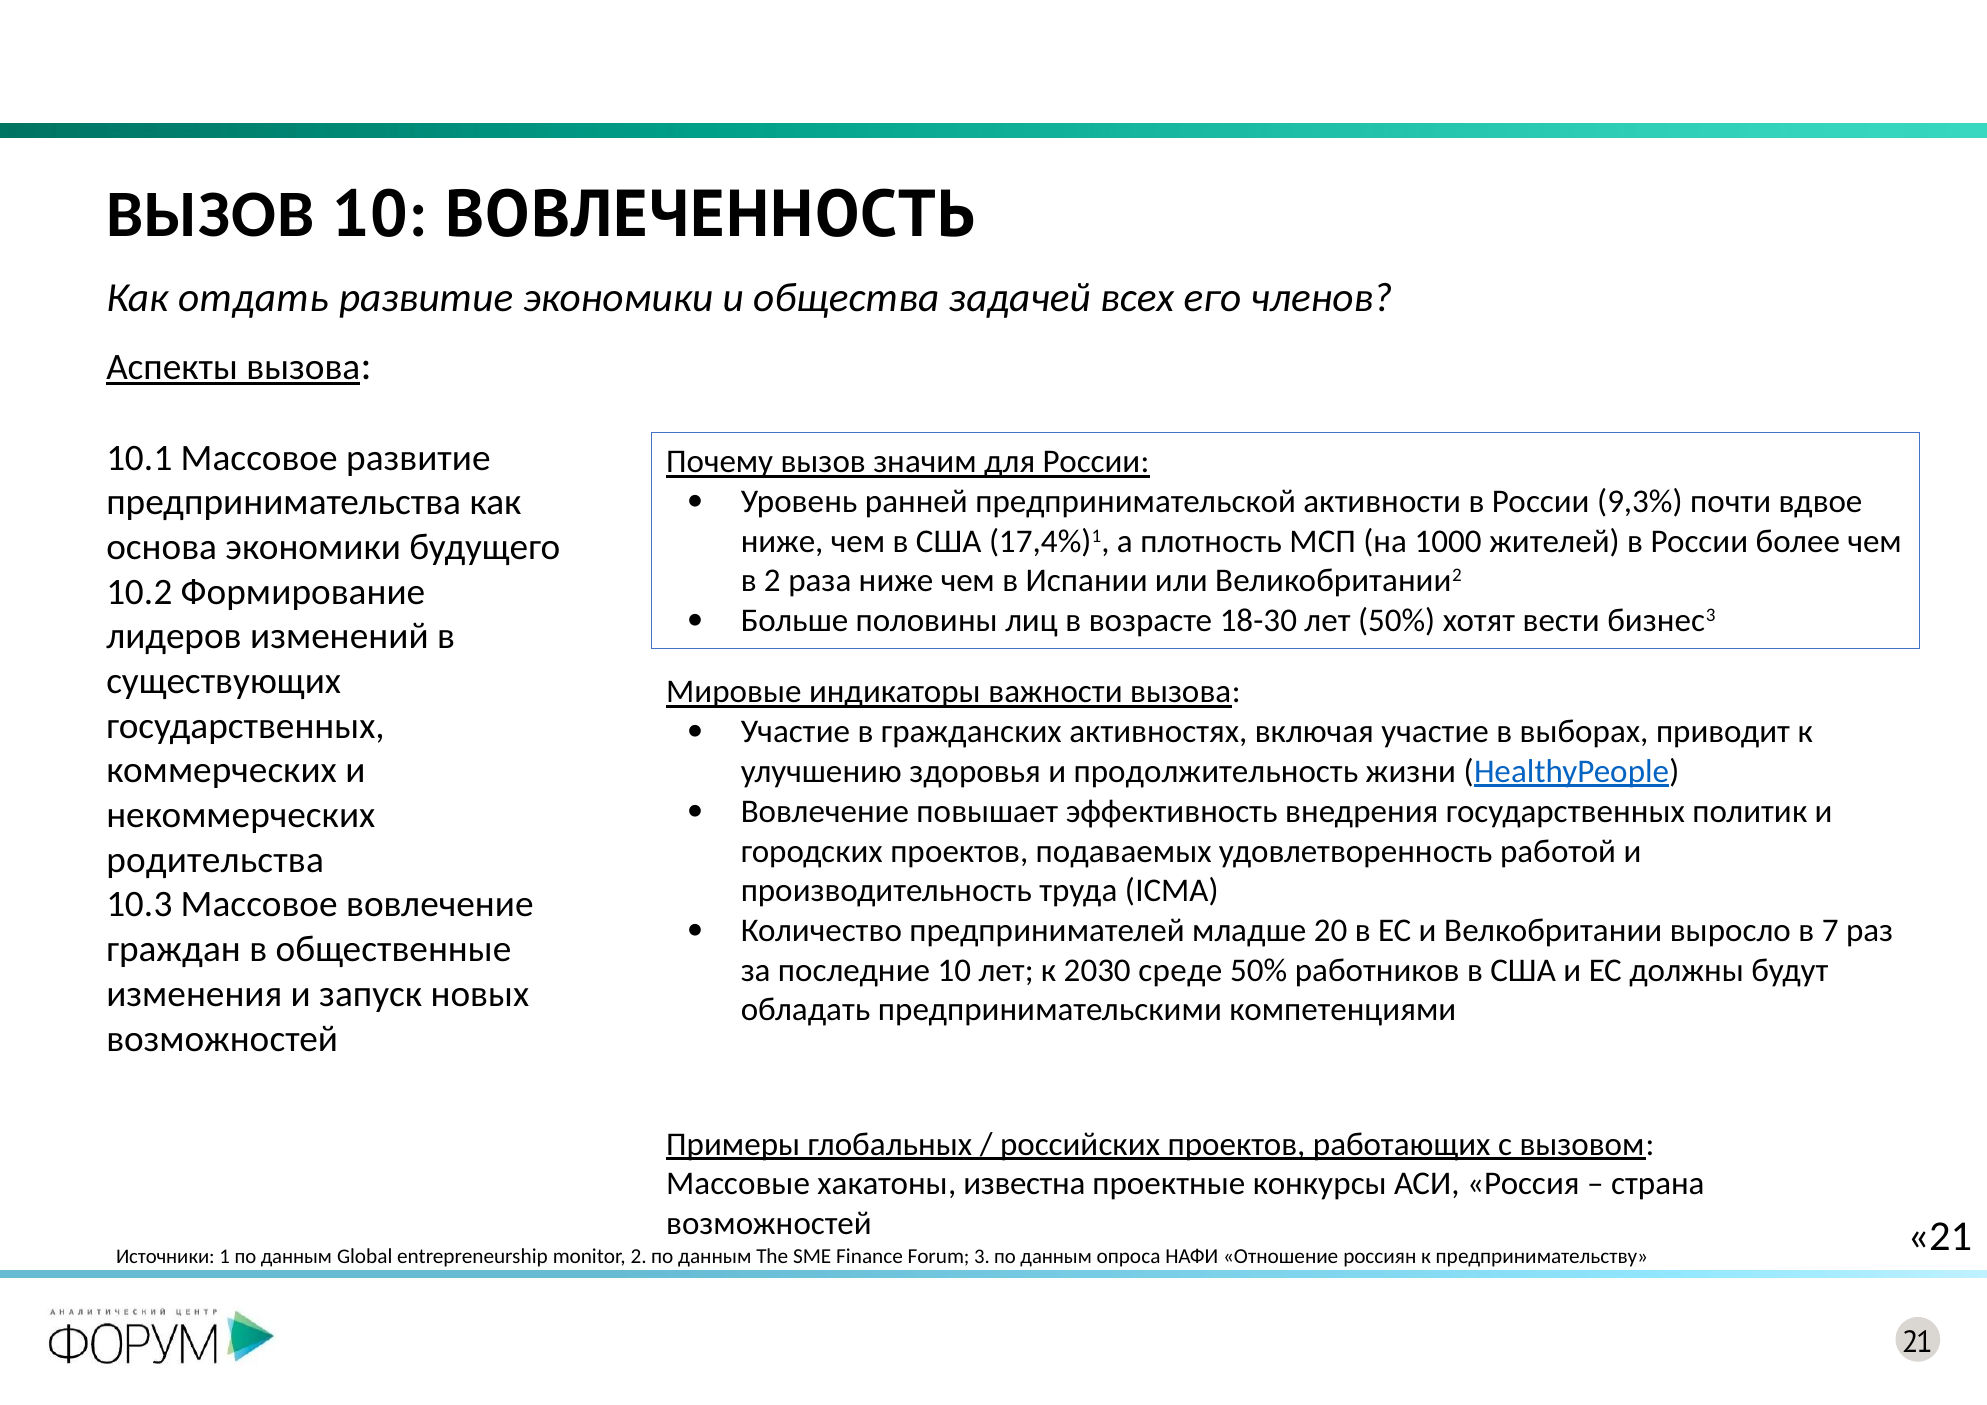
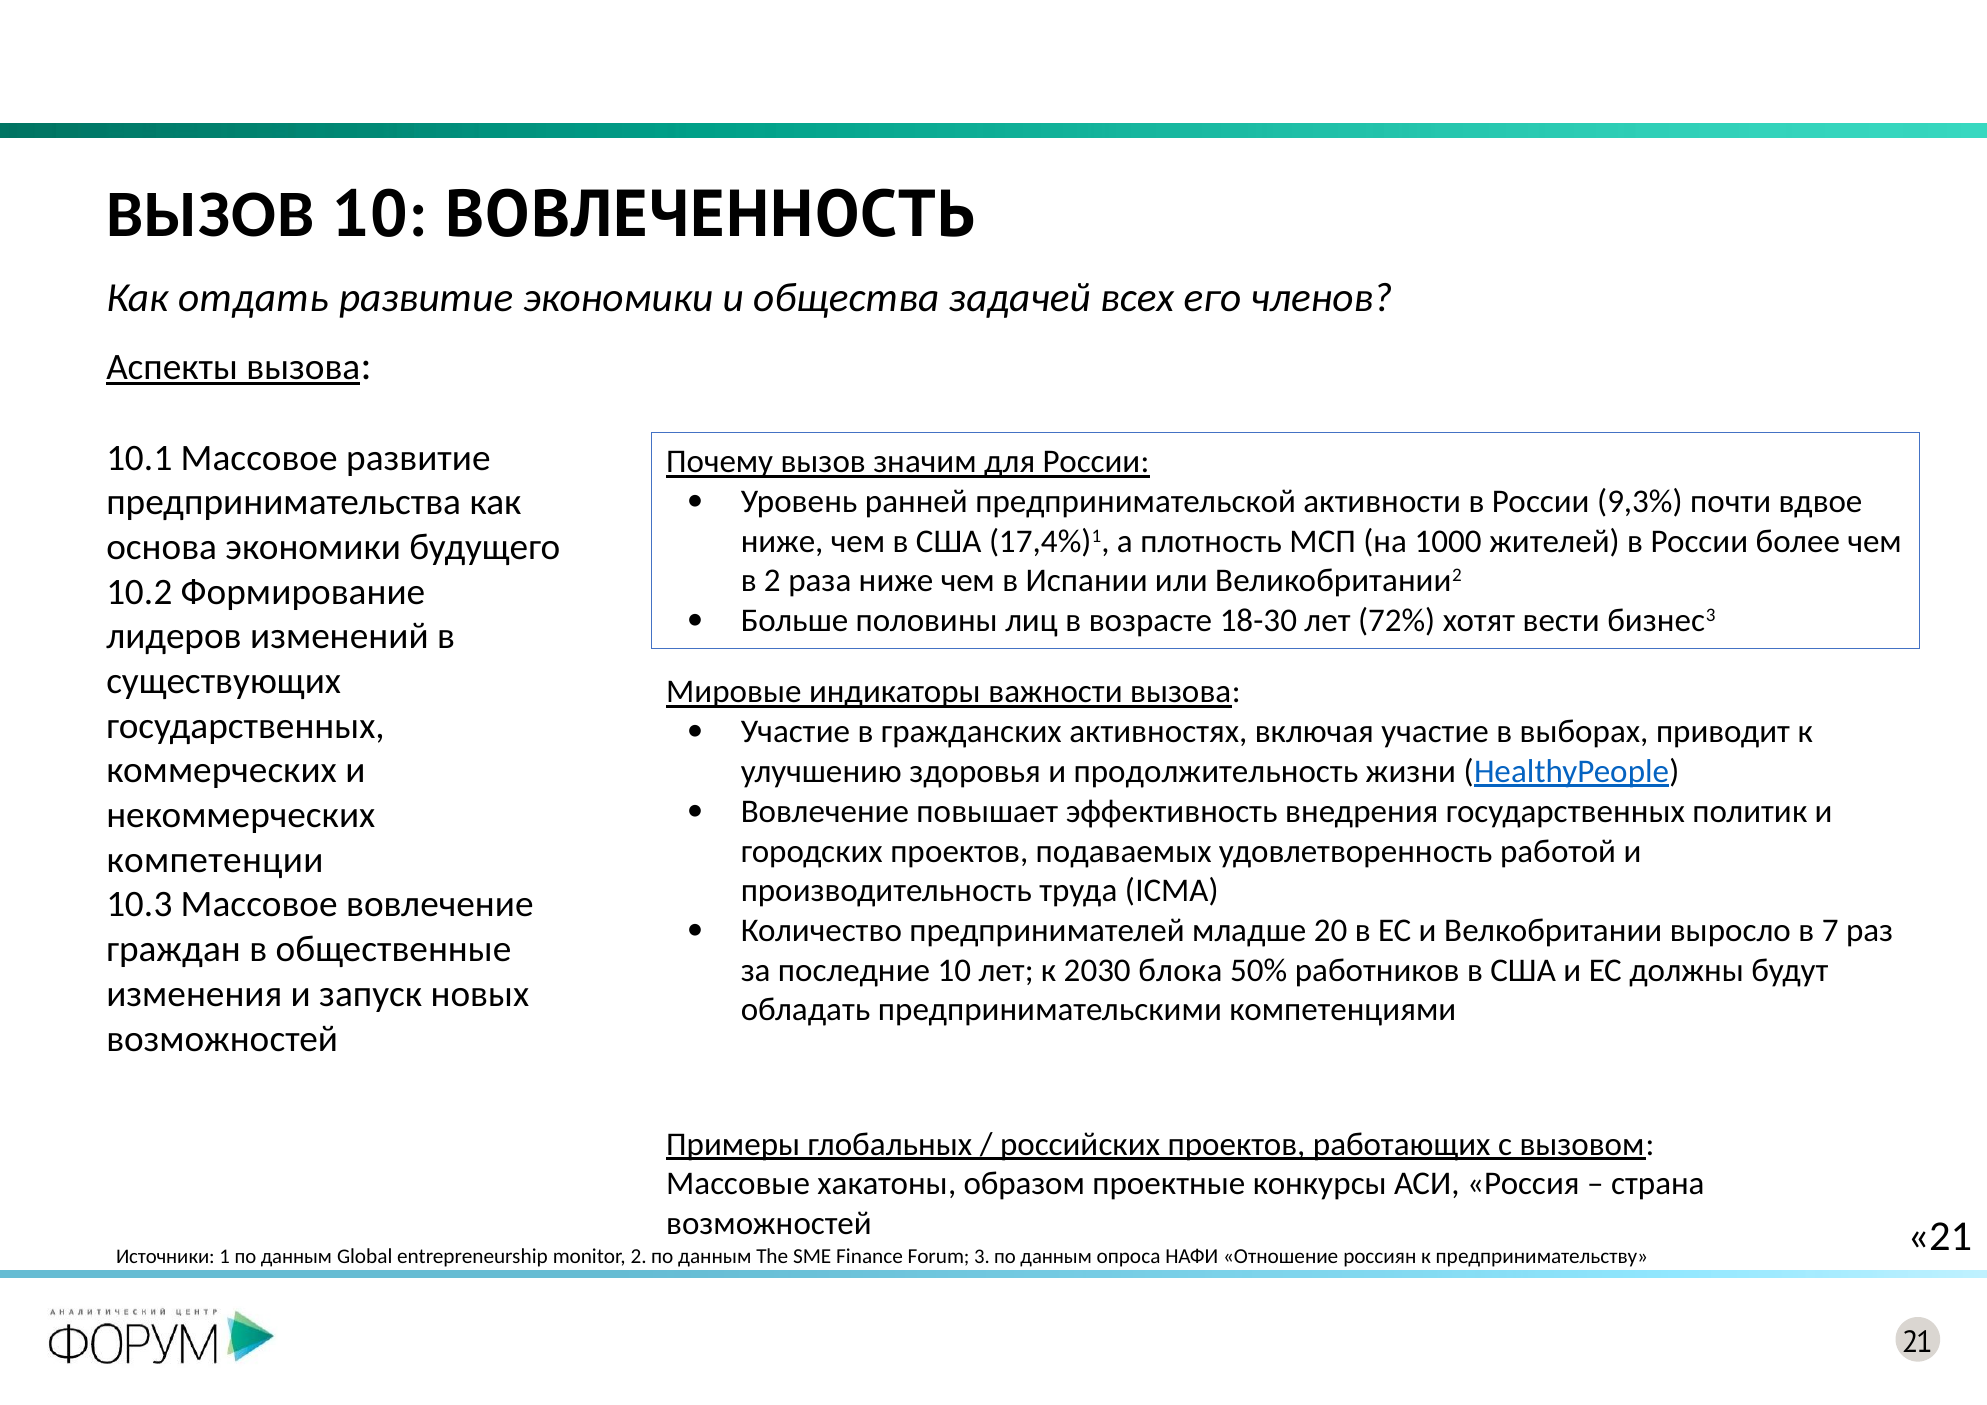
лет 50%: 50% -> 72% (1397, 621)
родительства: родительства -> компетенции (215, 860)
среде: среде -> блока (1180, 970)
известна: известна -> образом (1024, 1184)
